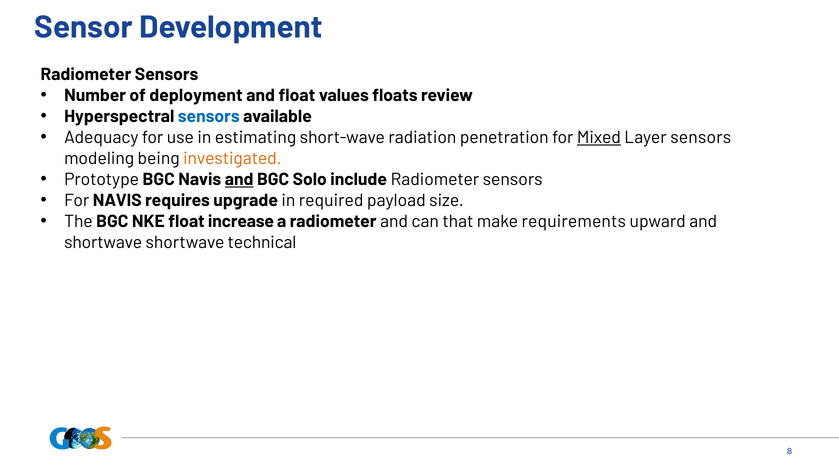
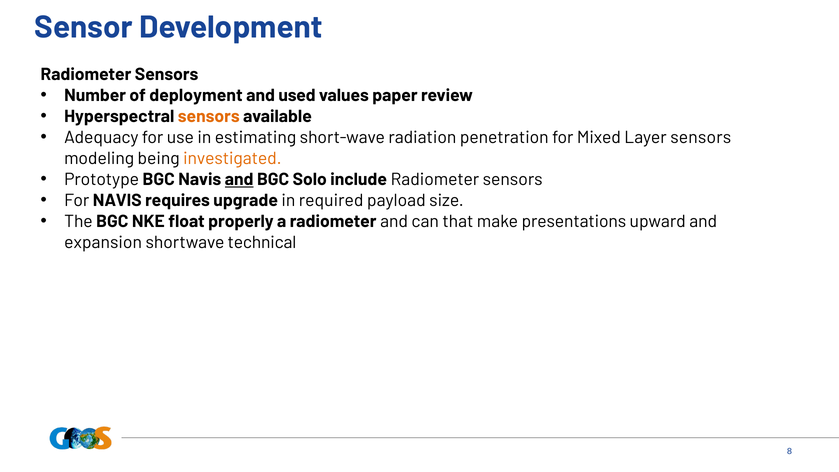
and float: float -> used (297, 95)
floats: floats -> paper (395, 95)
sensors colour: blue -> orange (209, 116)
Mixed underline: present -> none (599, 137)
increase: increase -> properly (241, 221)
requirements: requirements -> presentations (574, 221)
shortwave: shortwave -> expansion (103, 242)
